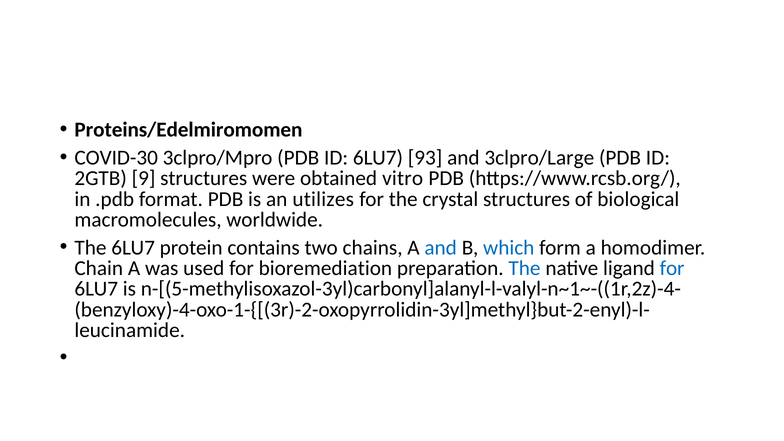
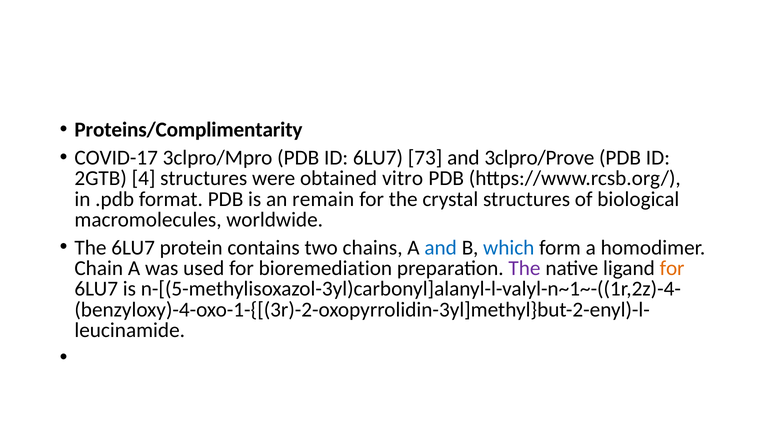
Proteins/Edelmiromomen: Proteins/Edelmiromomen -> Proteins/Complimentarity (189, 130)
COVID-30: COVID-30 -> COVID-17 (116, 158)
93: 93 -> 73 (425, 158)
3clpro/Large: 3clpro/Large -> 3clpro/Prove (539, 158)
9: 9 -> 4 (144, 178)
utilizes: utilizes -> remain (323, 199)
The colour: blue -> purple (525, 268)
for colour: blue -> orange (672, 268)
